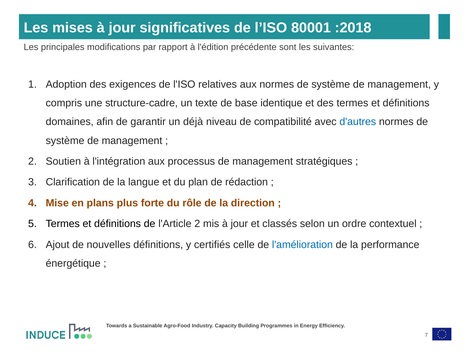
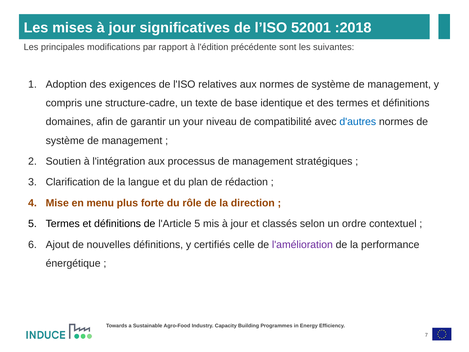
80001: 80001 -> 52001 (311, 28)
déjà: déjà -> your (193, 122)
plans: plans -> menu (100, 203)
l'Article 2: 2 -> 5 (197, 224)
l'amélioration colour: blue -> purple (302, 245)
